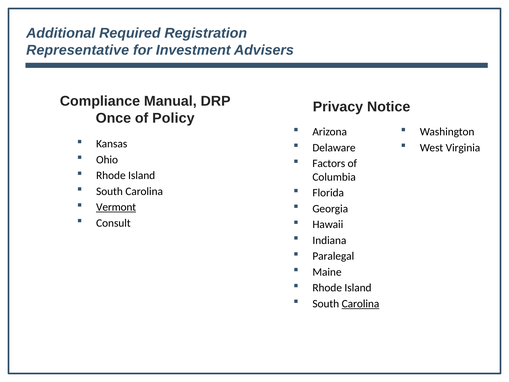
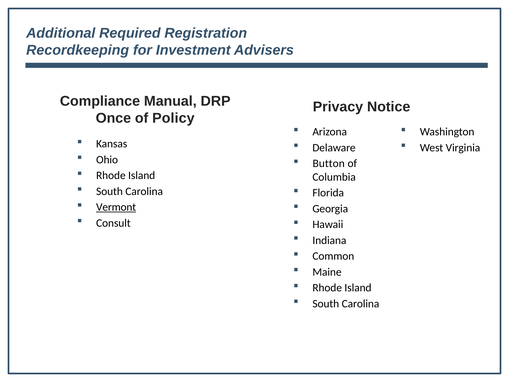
Representative: Representative -> Recordkeeping (78, 50)
Factors: Factors -> Button (329, 163)
Paralegal: Paralegal -> Common (333, 256)
Carolina underline: present -> none (360, 303)
